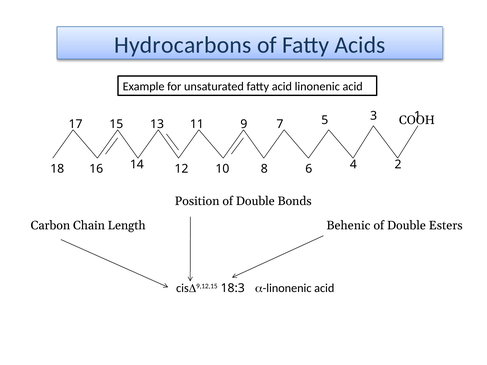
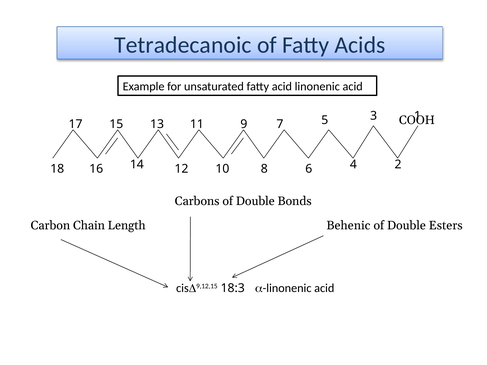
Hydrocarbons: Hydrocarbons -> Tetradecanoic (183, 45)
Position: Position -> Carbons (197, 201)
